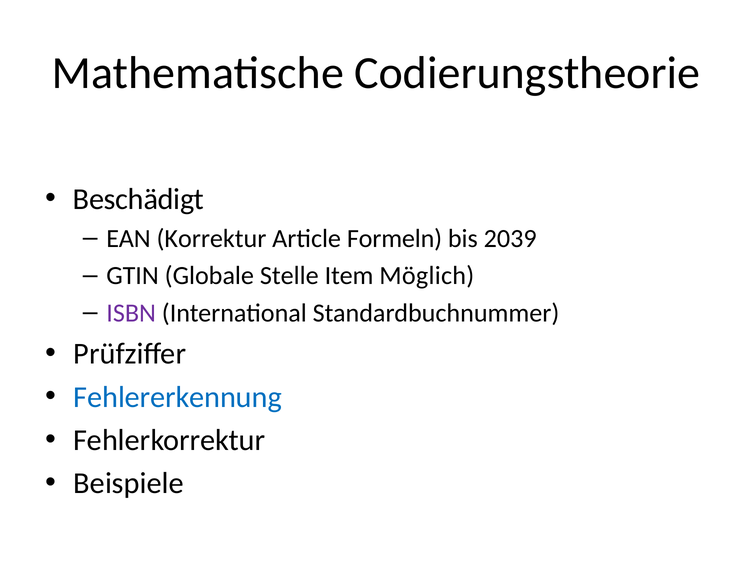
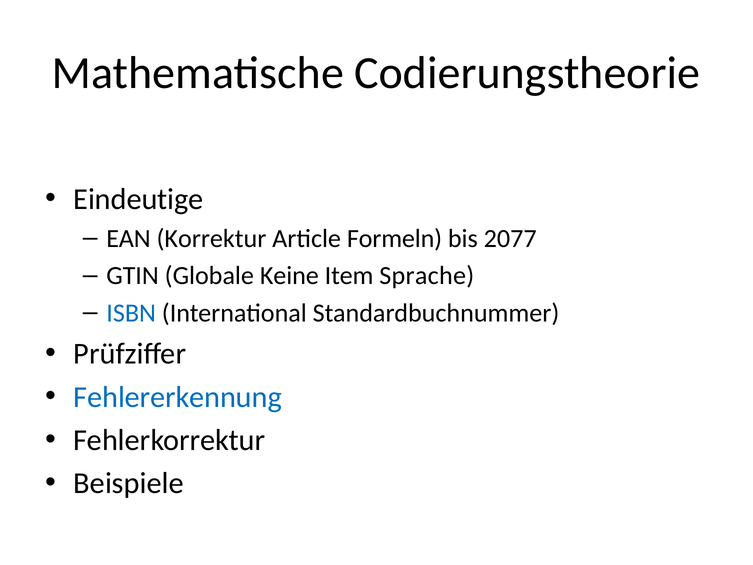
Beschädigt: Beschädigt -> Eindeutige (138, 199)
2039: 2039 -> 2077 (510, 238)
Stelle: Stelle -> Keine (289, 276)
Möglich: Möglich -> Sprache (427, 276)
ISBN colour: purple -> blue (131, 313)
